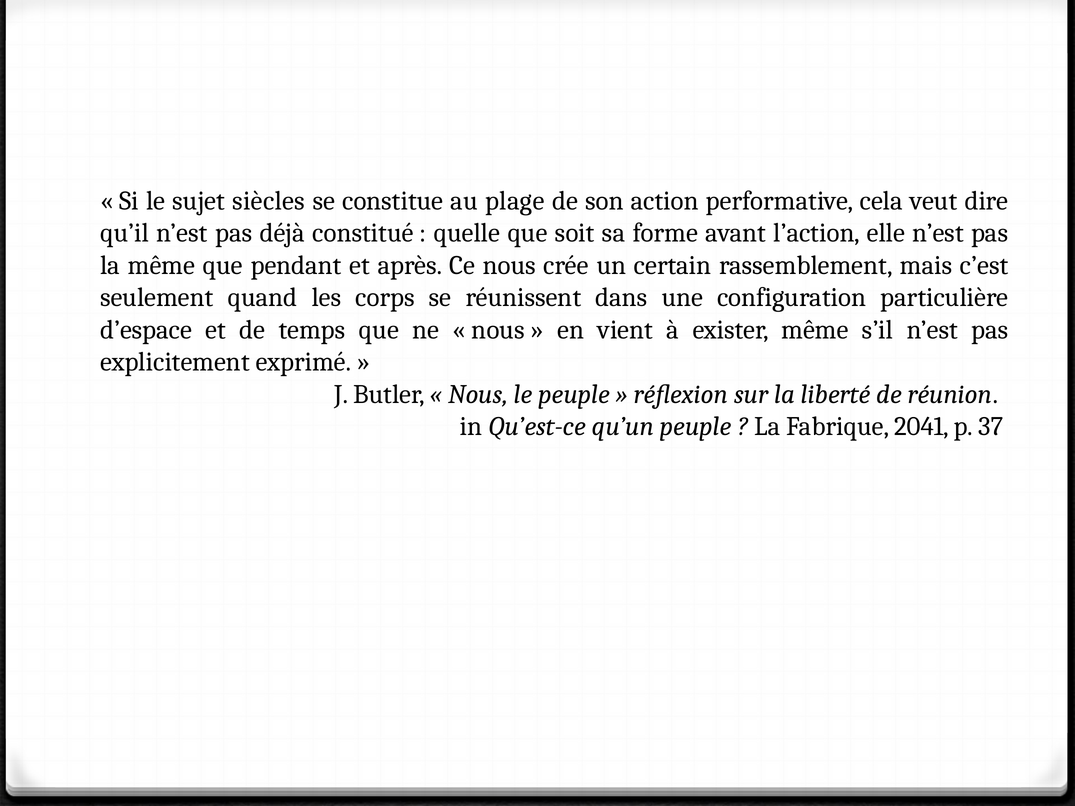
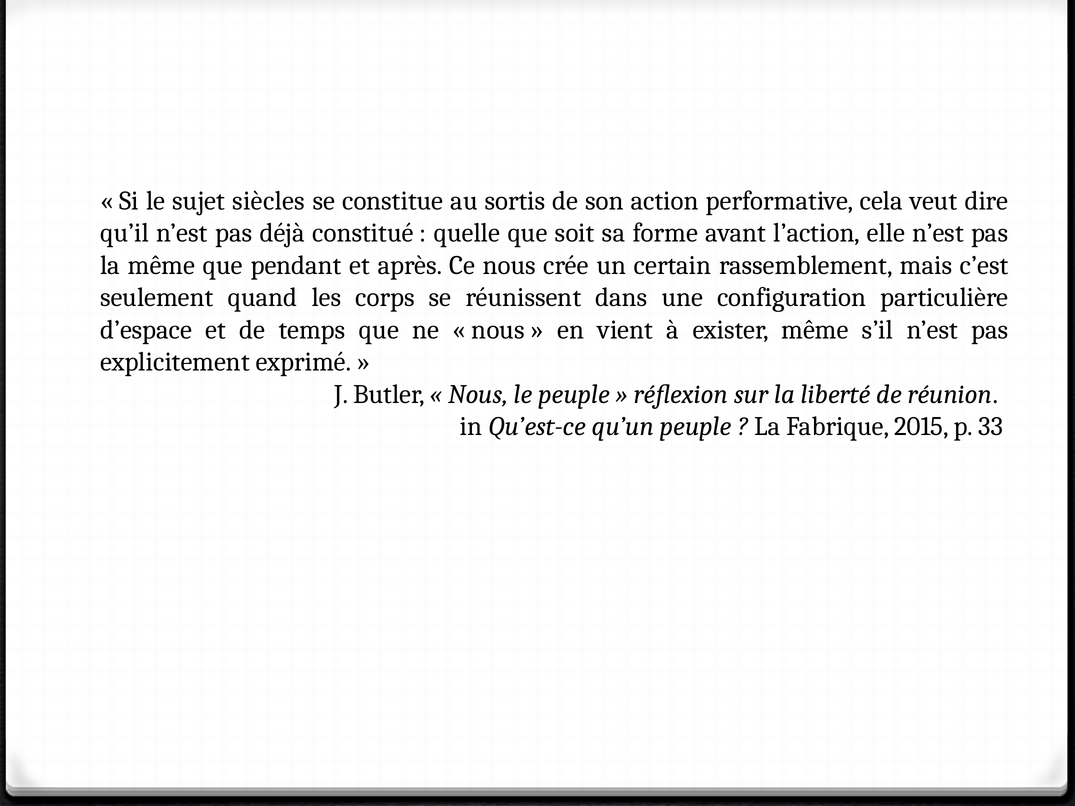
plage: plage -> sortis (515, 201)
2041: 2041 -> 2015 (921, 427)
37: 37 -> 33 (991, 427)
